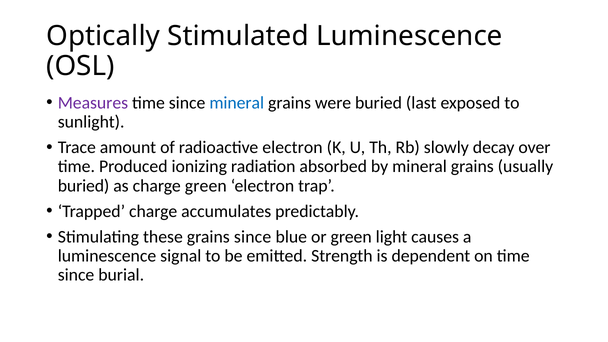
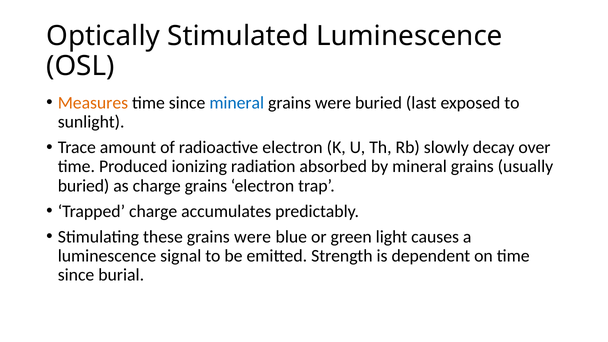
Measures colour: purple -> orange (93, 103)
charge green: green -> grains (206, 186)
these grains since: since -> were (253, 237)
